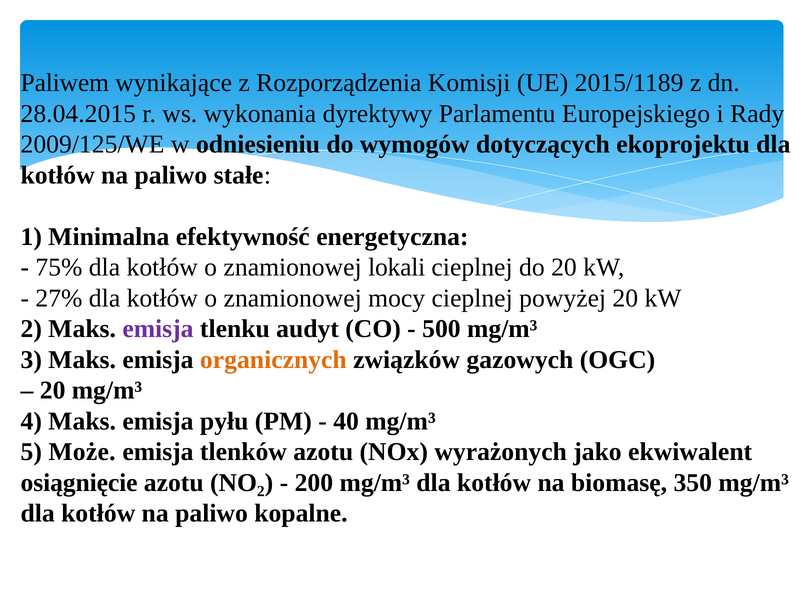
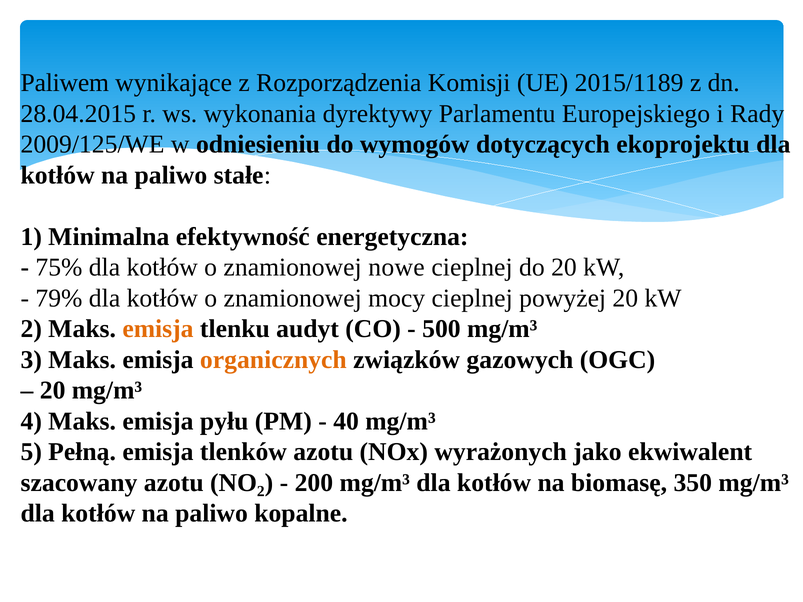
lokali: lokali -> nowe (396, 268)
27%: 27% -> 79% (59, 298)
emisja colour: purple -> orange (158, 329)
Może: Może -> Pełną (82, 452)
osiągnięcie: osiągnięcie -> szacowany (79, 483)
